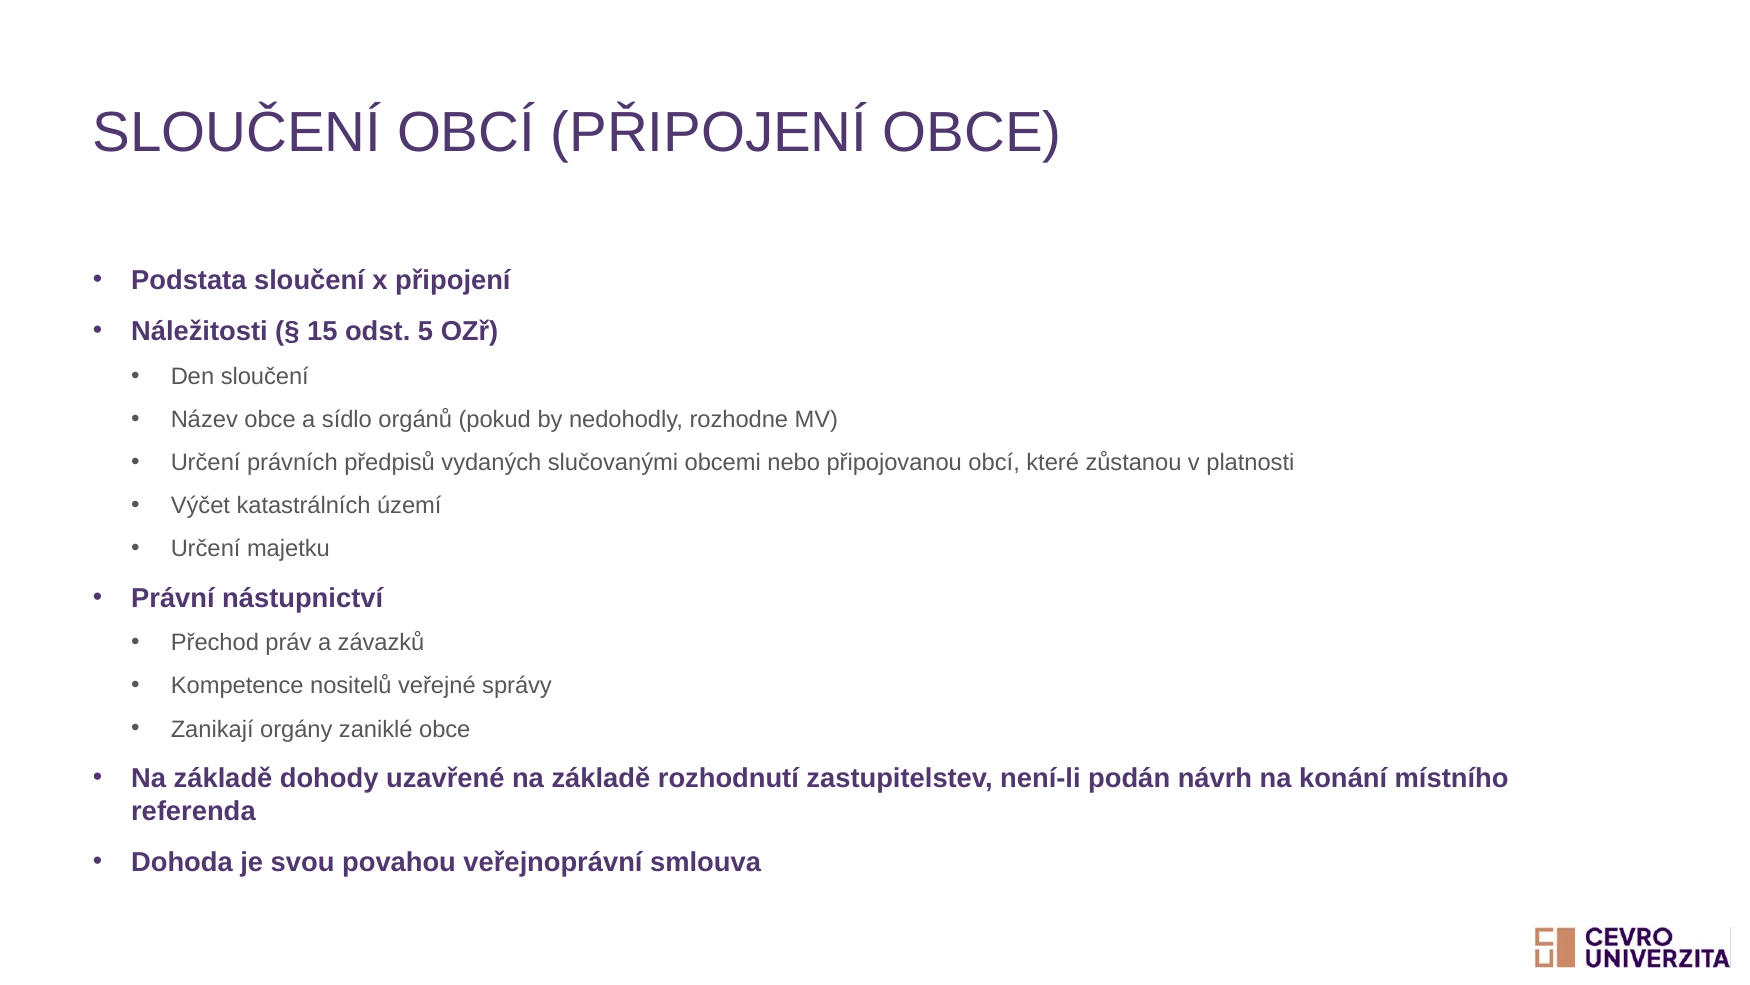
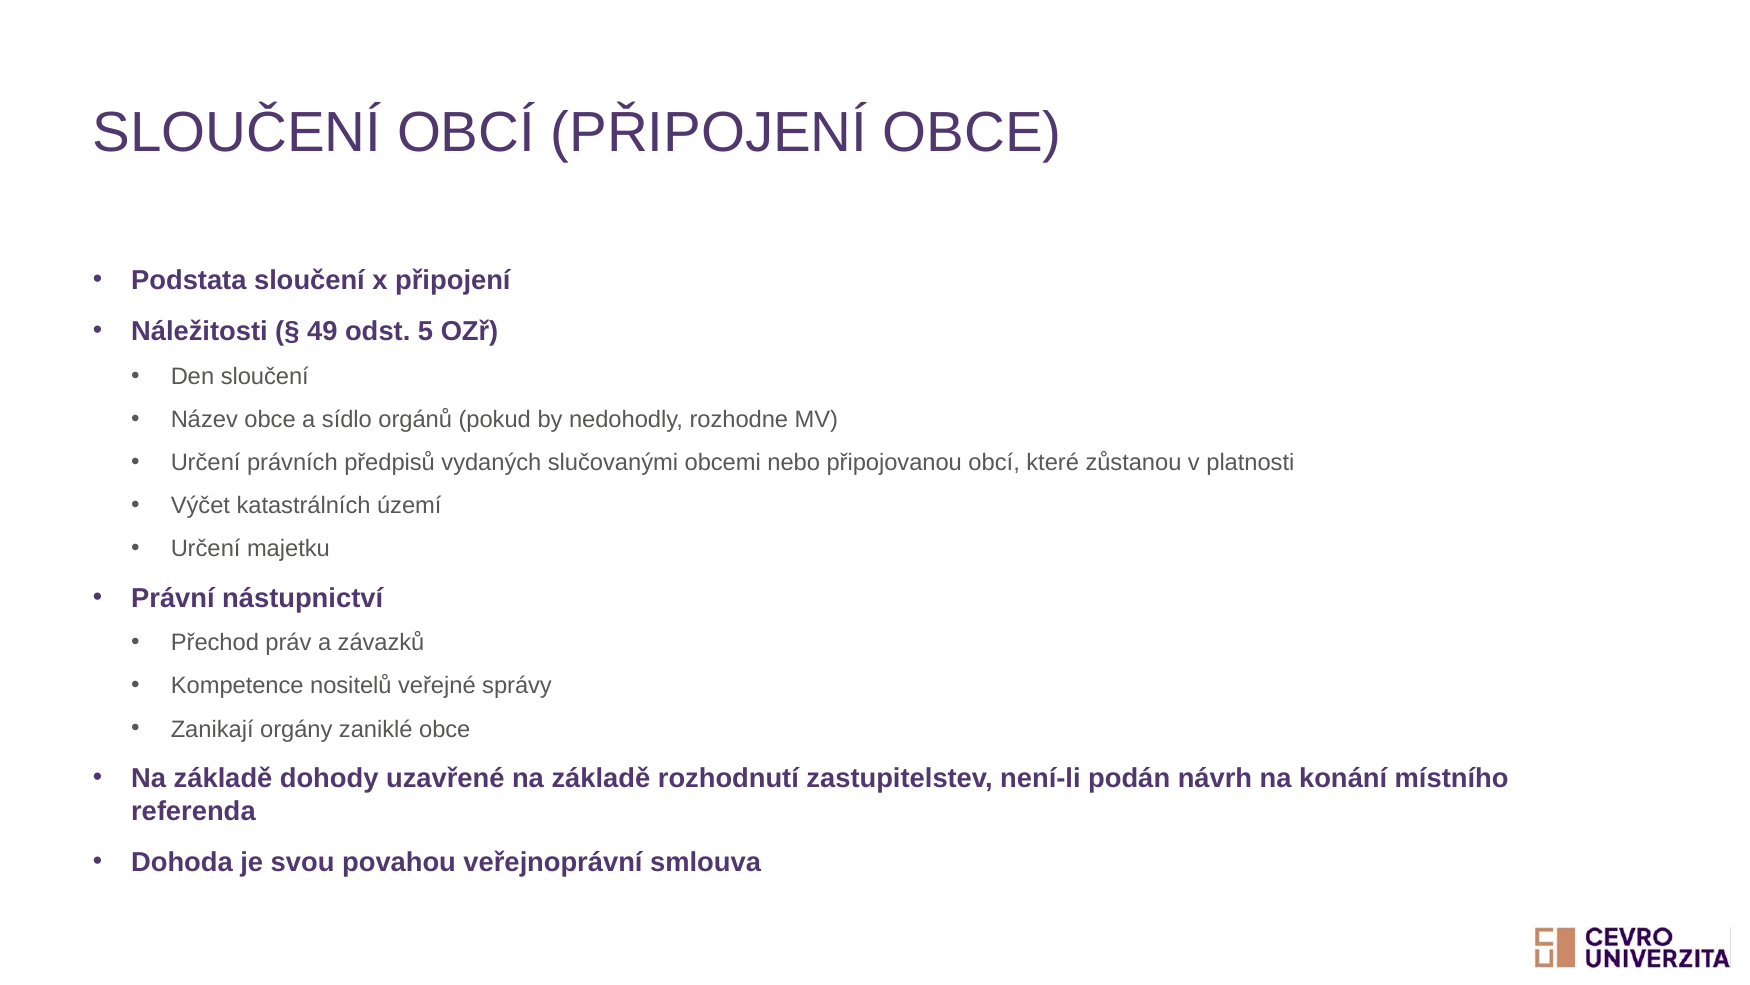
15: 15 -> 49 (322, 331)
